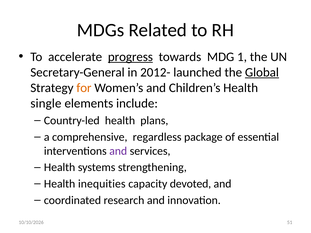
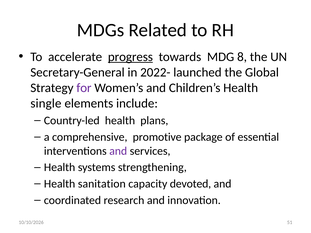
1: 1 -> 8 (242, 57)
2012-: 2012- -> 2022- (155, 72)
Global underline: present -> none (262, 72)
for colour: orange -> purple (84, 88)
regardless: regardless -> promotive (157, 137)
inequities: inequities -> sanitation (102, 184)
